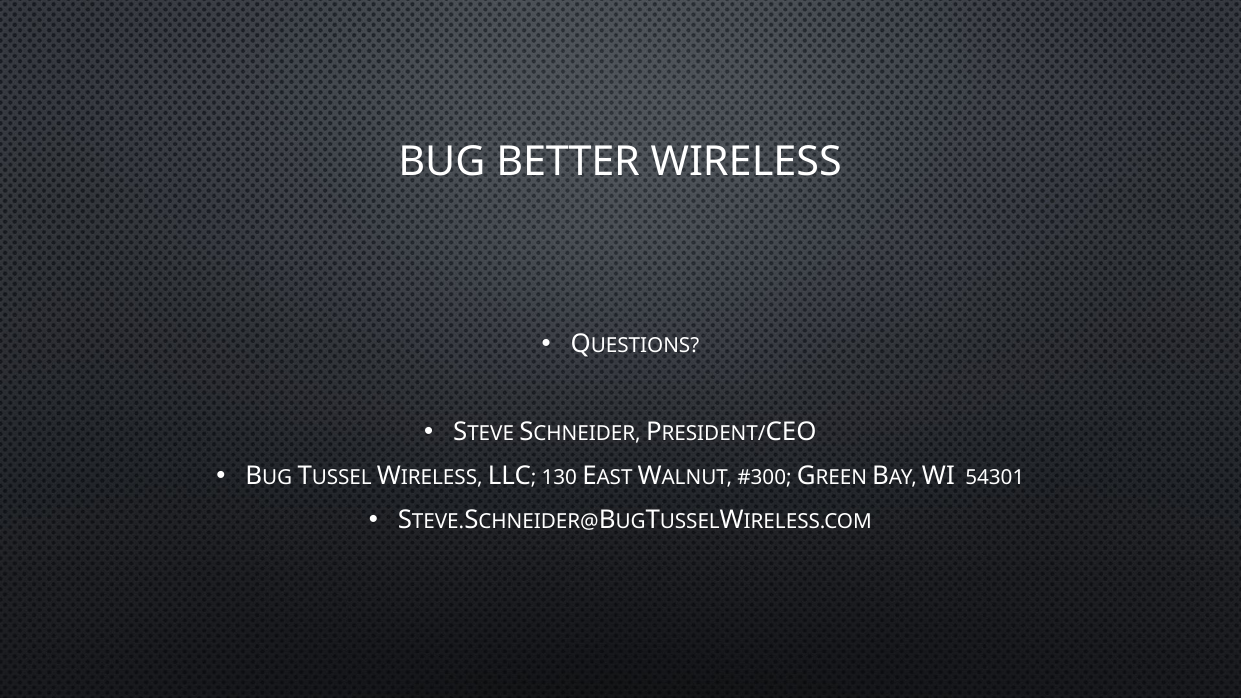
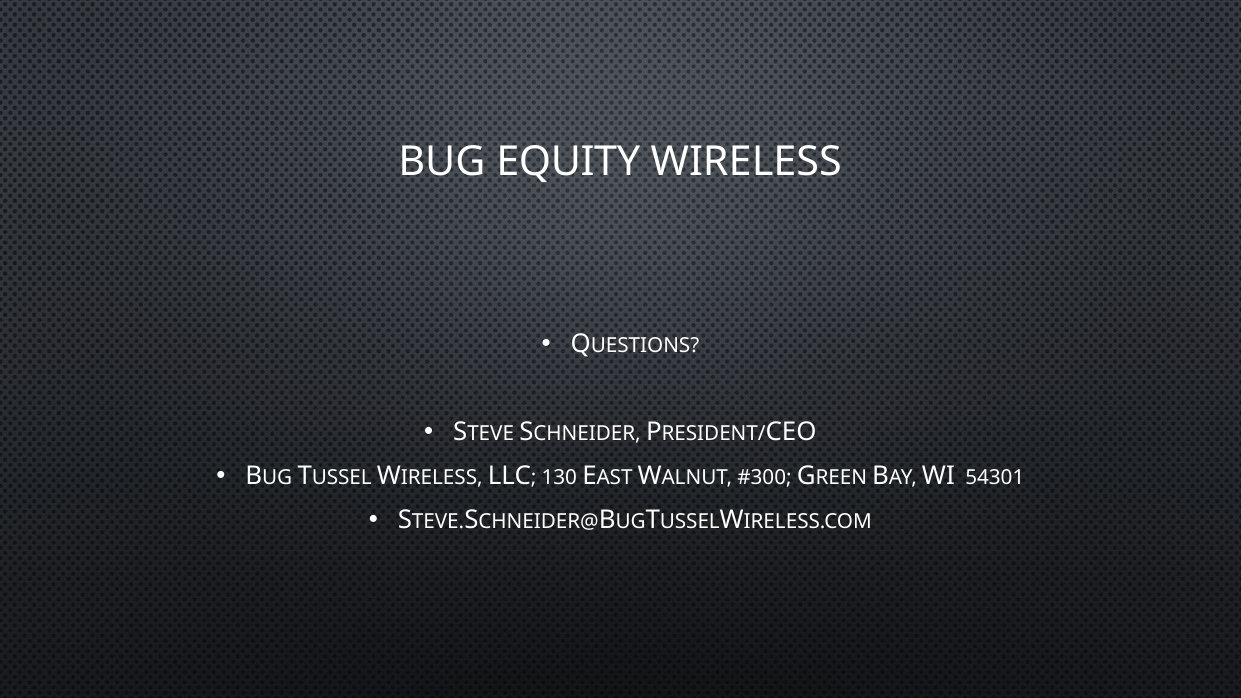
BETTER: BETTER -> EQUITY (568, 162)
